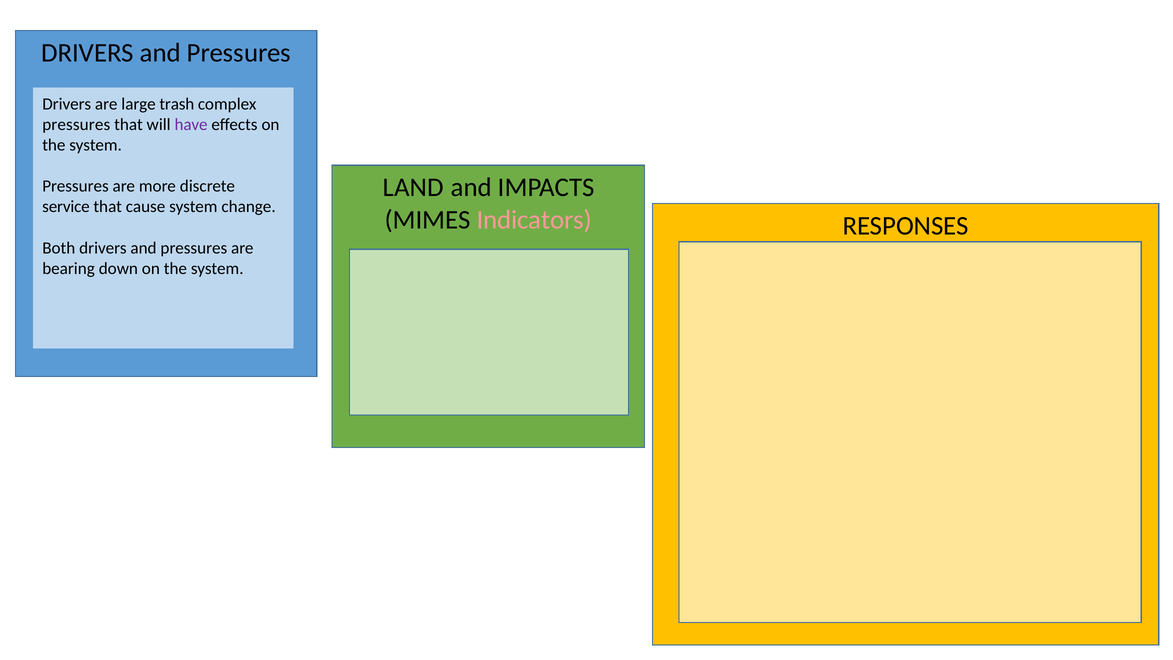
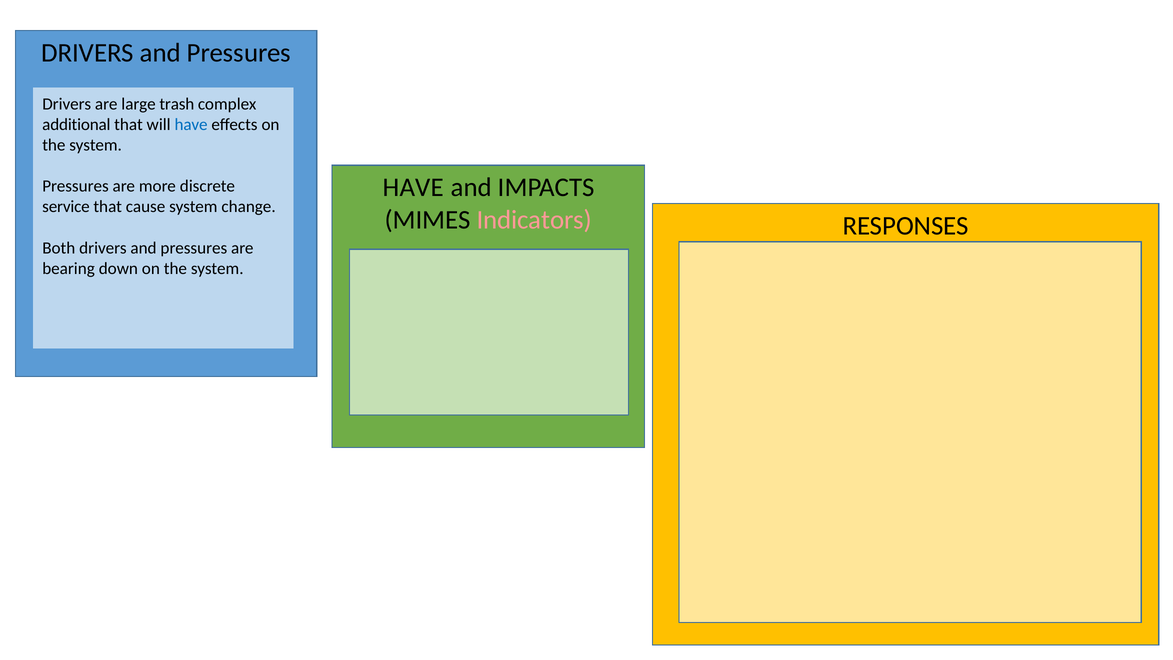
pressures: pressures -> additional (76, 125)
have colour: purple -> blue (191, 125)
LAND: LAND -> HAVE (413, 188)
